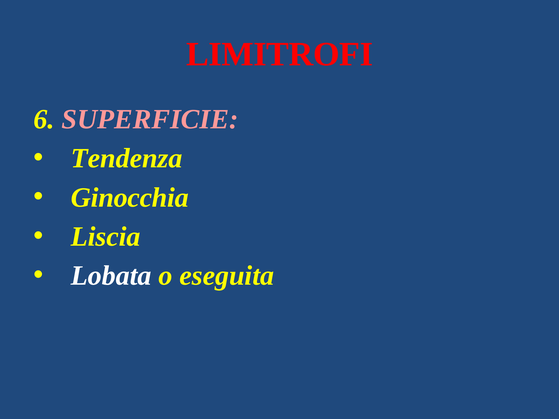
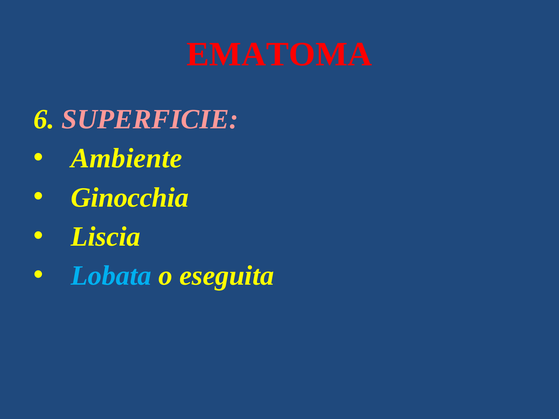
LIMITROFI: LIMITROFI -> EMATOMA (279, 54)
Tendenza: Tendenza -> Ambiente (127, 158)
Lobata colour: white -> light blue (111, 276)
